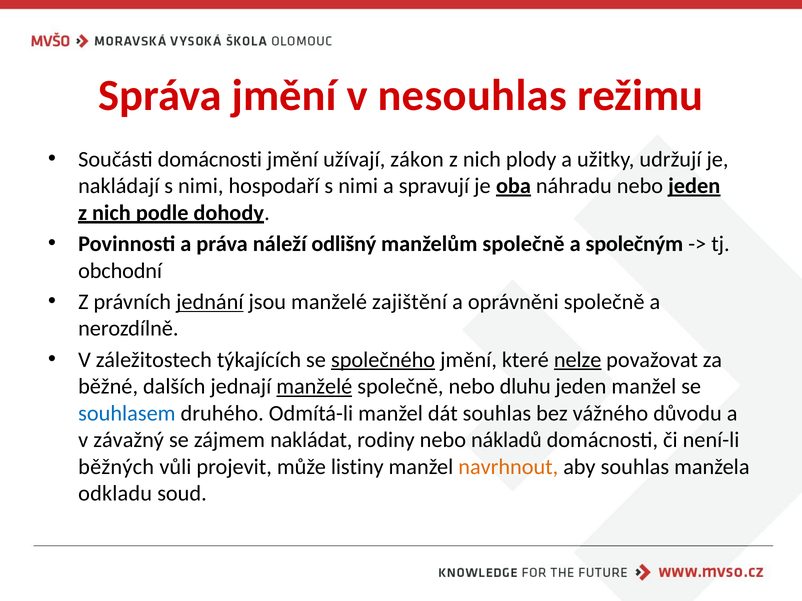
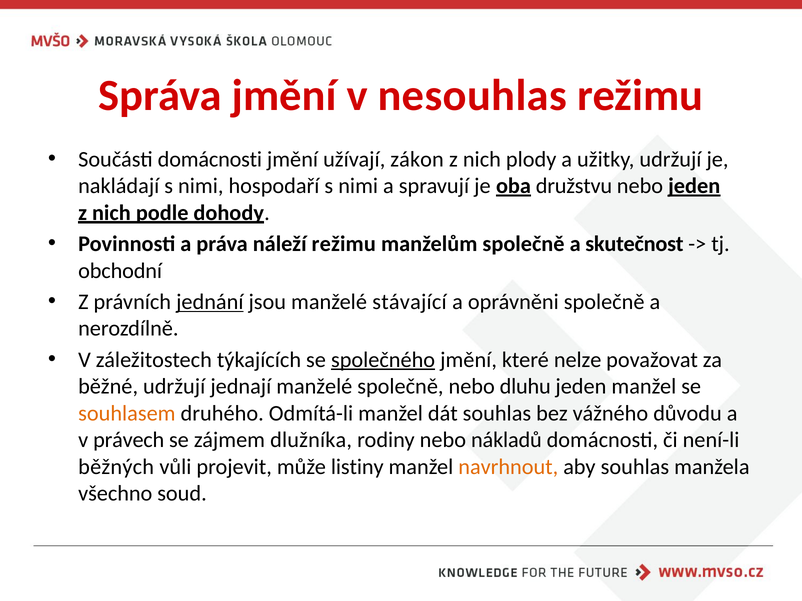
náhradu: náhradu -> družstvu (574, 186)
náleží odlišný: odlišný -> režimu (344, 244)
společným: společným -> skutečnost (634, 244)
zajištění: zajištění -> stávající (409, 302)
nelze underline: present -> none (578, 360)
běžné dalších: dalších -> udržují (174, 387)
manželé underline: present -> none (314, 387)
souhlasem colour: blue -> orange (127, 414)
závažný: závažný -> právech (129, 440)
nakládat: nakládat -> dlužníka (311, 440)
odkladu: odkladu -> všechno (115, 494)
